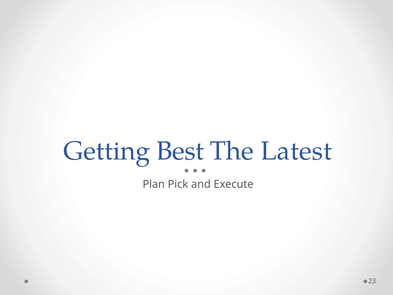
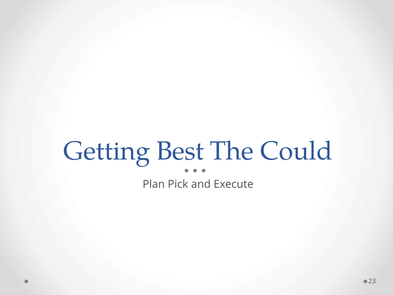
Latest: Latest -> Could (296, 151)
